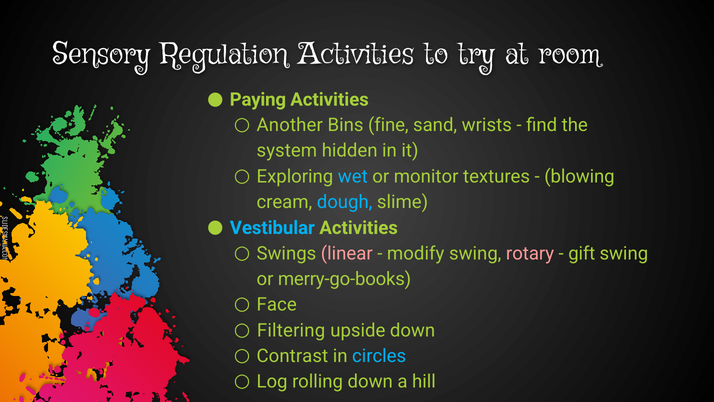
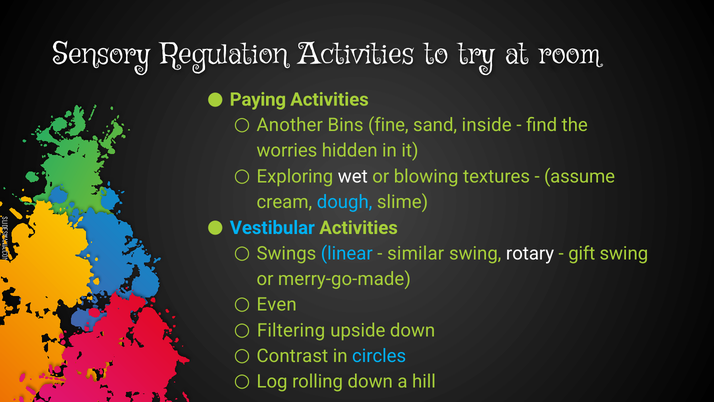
wrists: wrists -> inside (487, 125)
system: system -> worries (287, 151)
wet colour: light blue -> white (353, 176)
monitor: monitor -> blowing (426, 176)
blowing: blowing -> assume (580, 176)
linear colour: pink -> light blue (347, 253)
modify: modify -> similar (416, 253)
rotary colour: pink -> white (530, 253)
merry-go-books: merry-go-books -> merry-go-made (344, 279)
Face: Face -> Even (277, 305)
